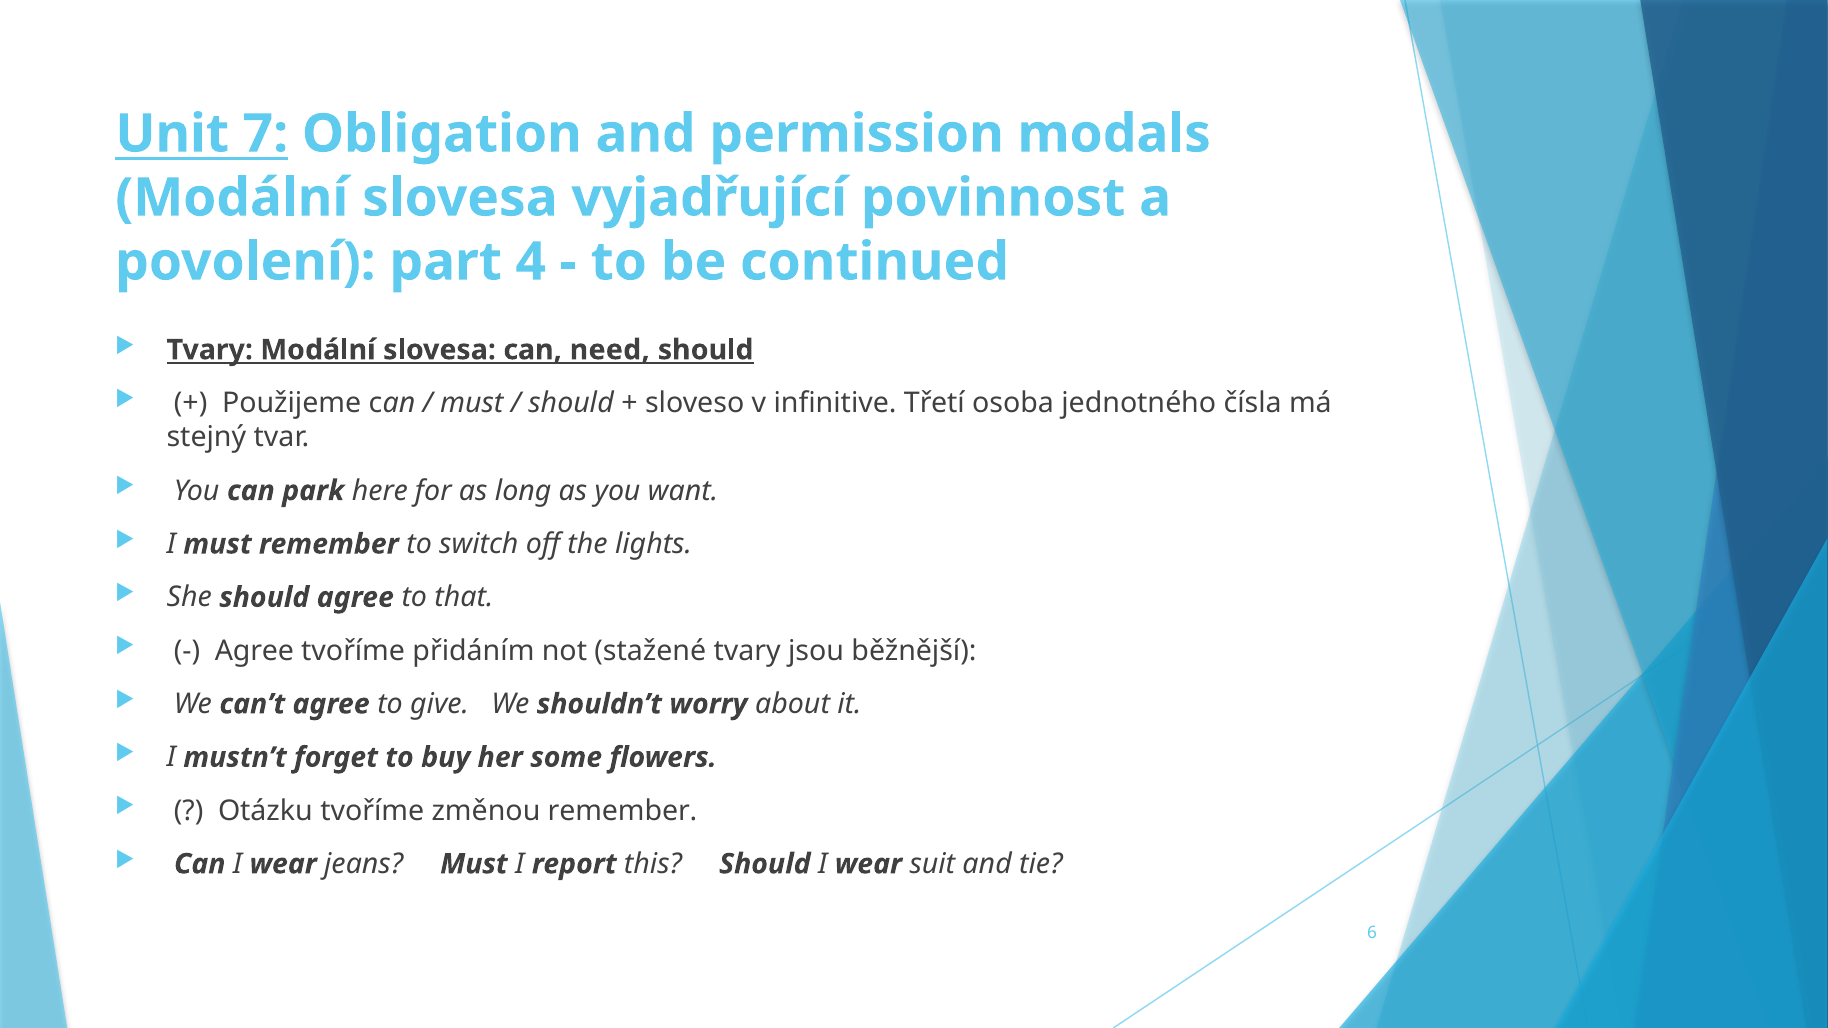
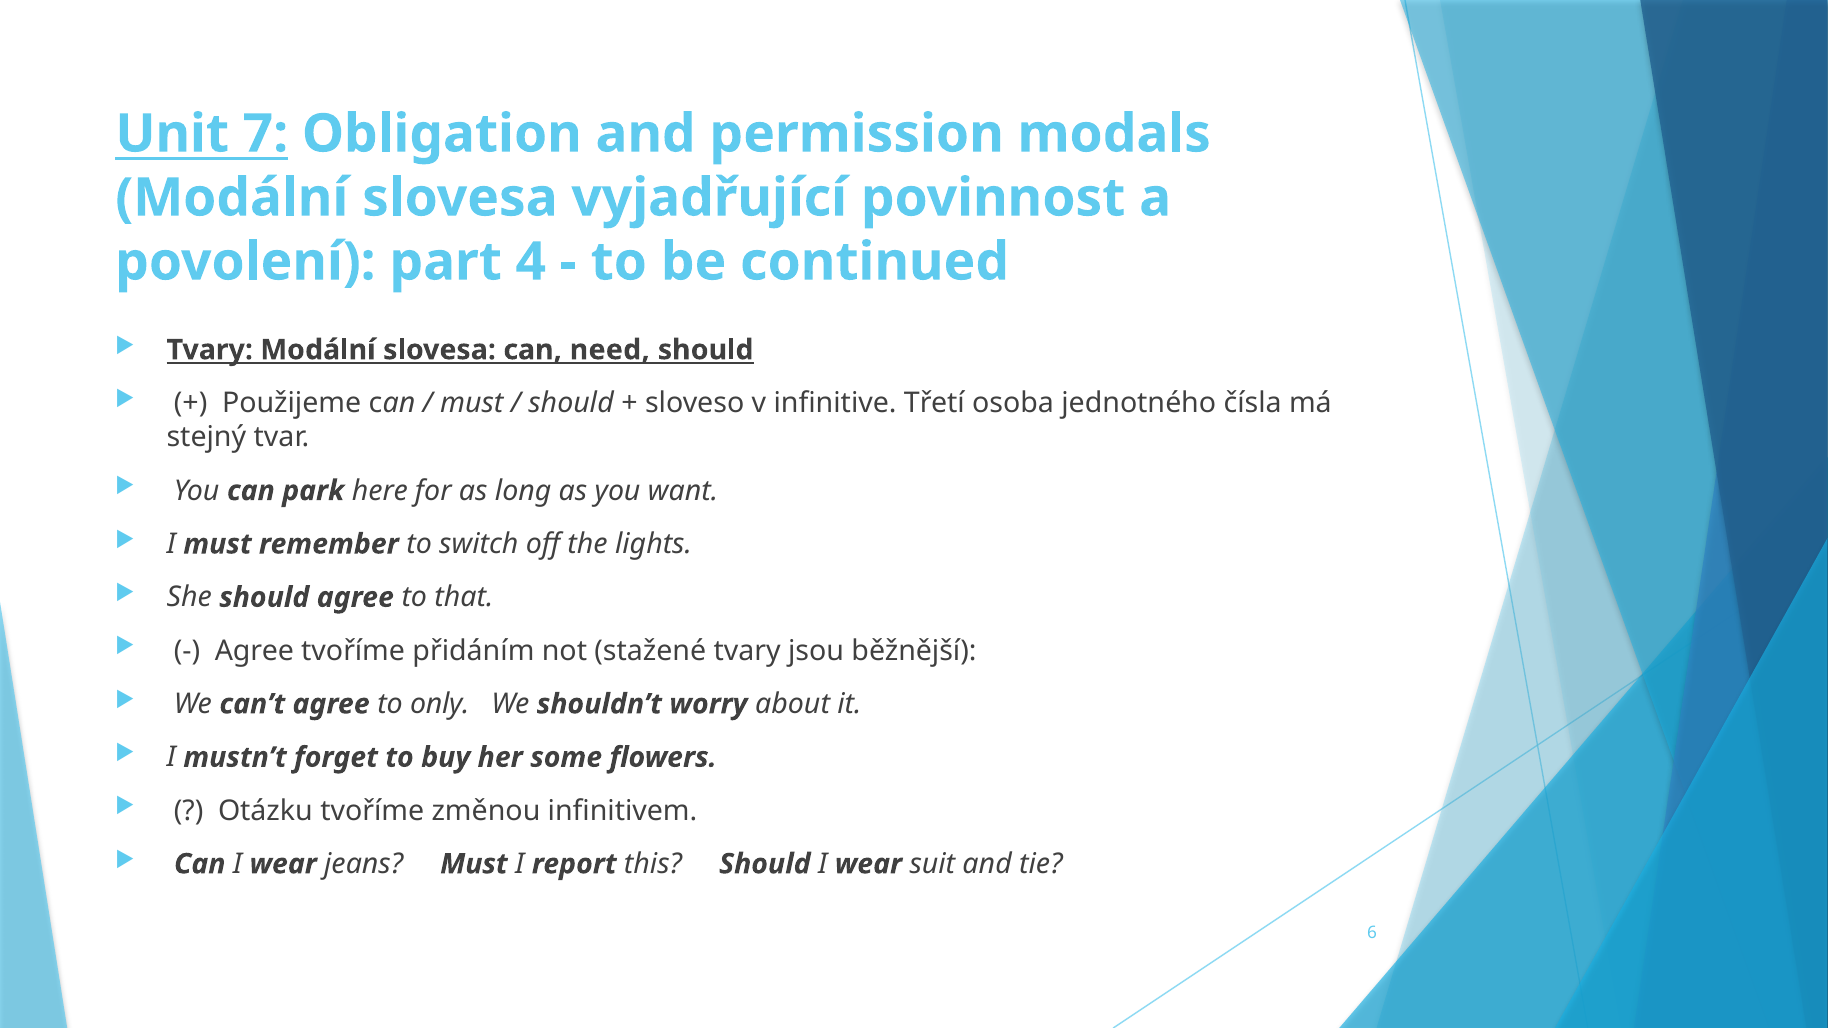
give: give -> only (440, 704)
změnou remember: remember -> infinitivem (623, 811)
